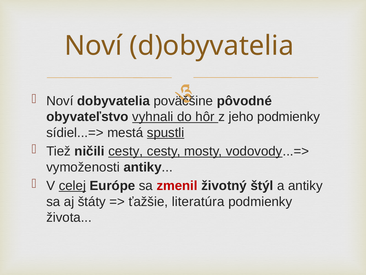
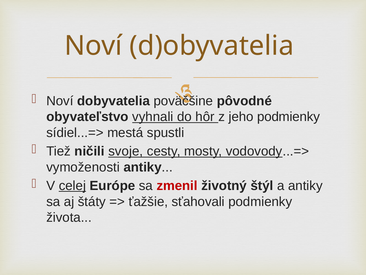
spustli underline: present -> none (166, 132)
ničili cesty: cesty -> svoje (126, 151)
literatúra: literatúra -> sťahovali (198, 201)
